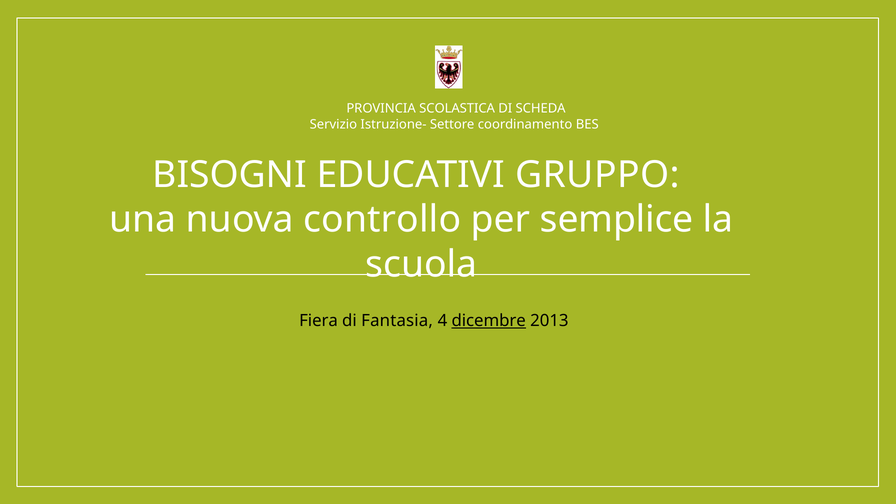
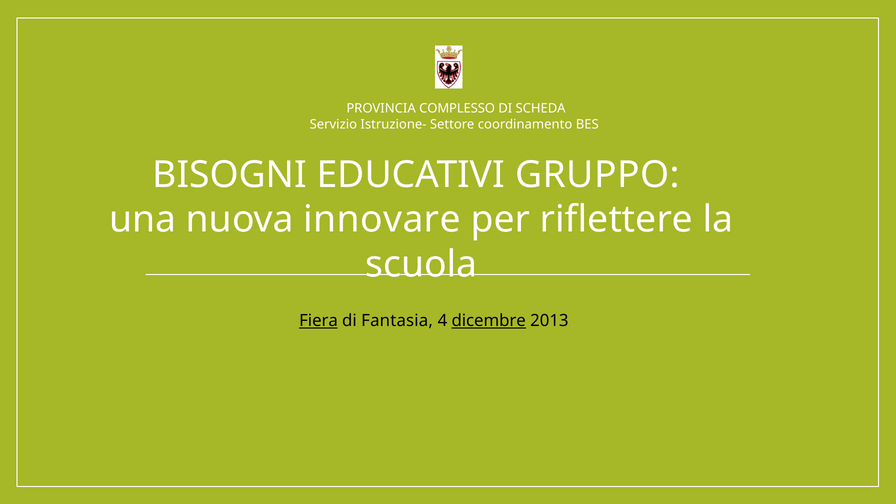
SCOLASTICA: SCOLASTICA -> COMPLESSO (457, 109)
controllo: controllo -> innovare (382, 220)
semplice: semplice -> riflettere (616, 220)
Fiera underline: none -> present (319, 321)
